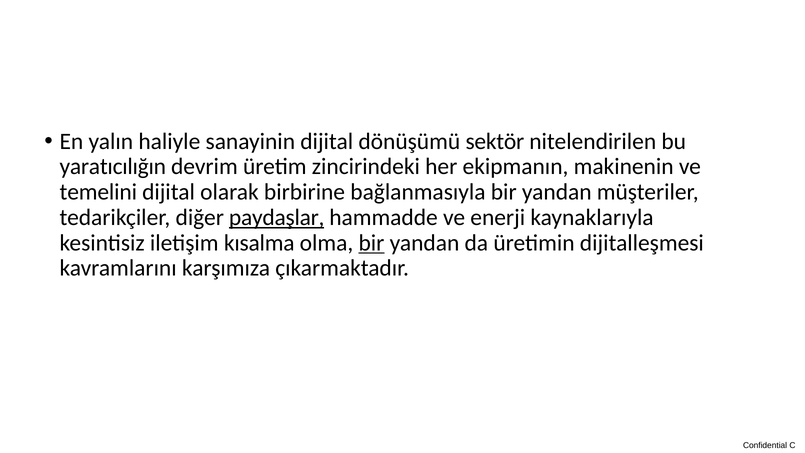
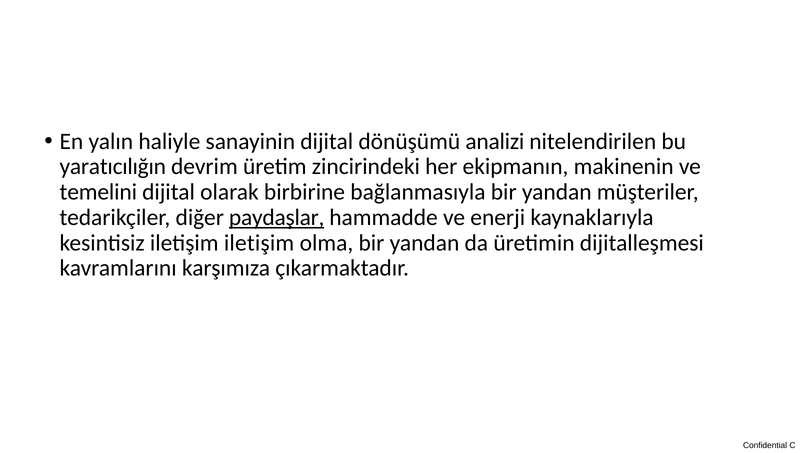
sektör: sektör -> analizi (495, 141)
iletişim kısalma: kısalma -> iletişim (259, 243)
bir underline: present -> none (371, 243)
